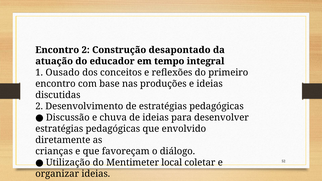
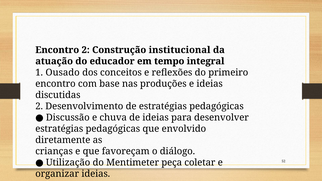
desapontado: desapontado -> institucional (180, 50)
local: local -> peça (172, 163)
